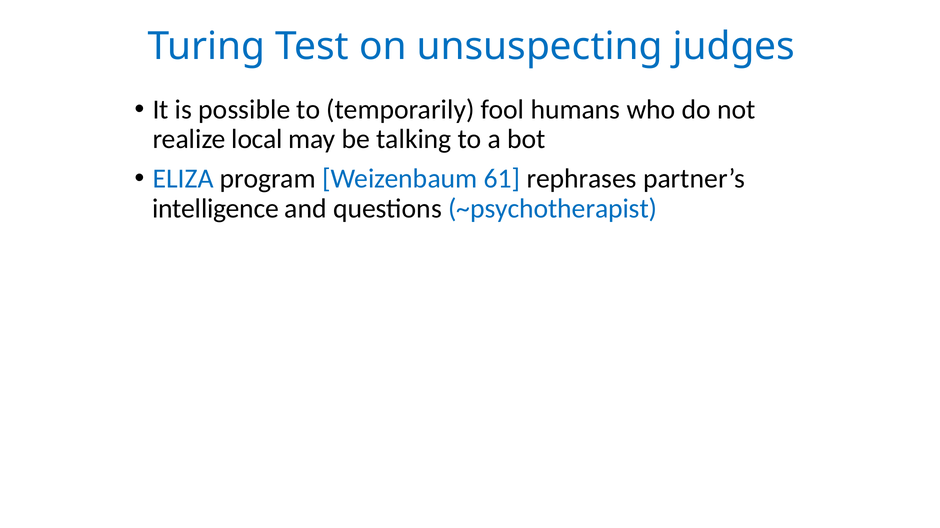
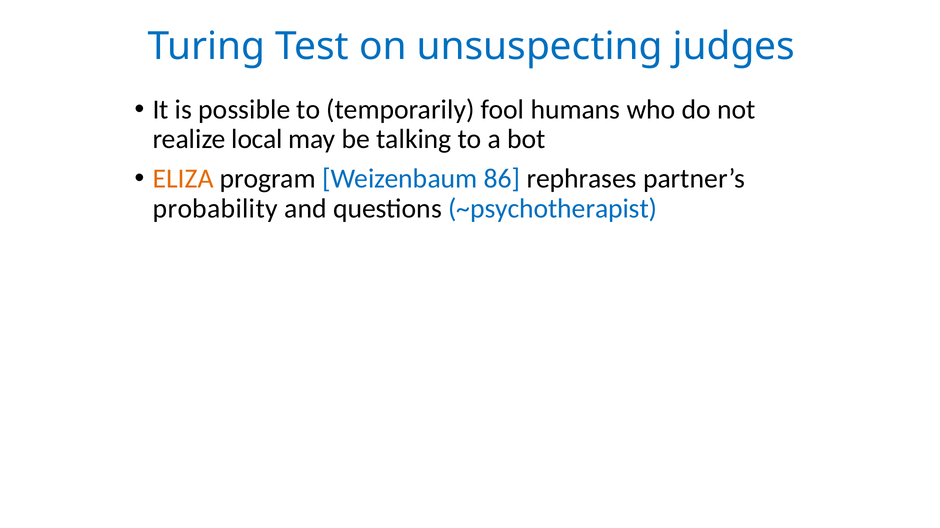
ELIZA colour: blue -> orange (183, 179)
61: 61 -> 86 (502, 179)
intelligence: intelligence -> probability (215, 209)
